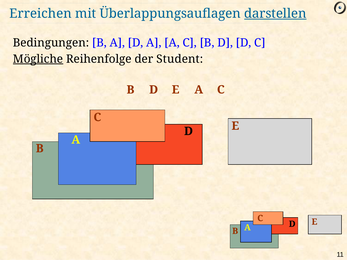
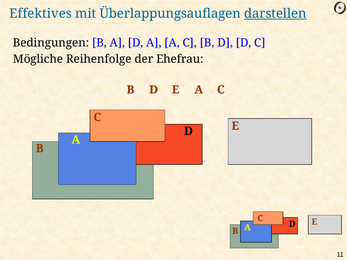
Erreichen: Erreichen -> Effektives (41, 14)
Mögliche underline: present -> none (38, 59)
Student: Student -> Ehefrau (180, 59)
